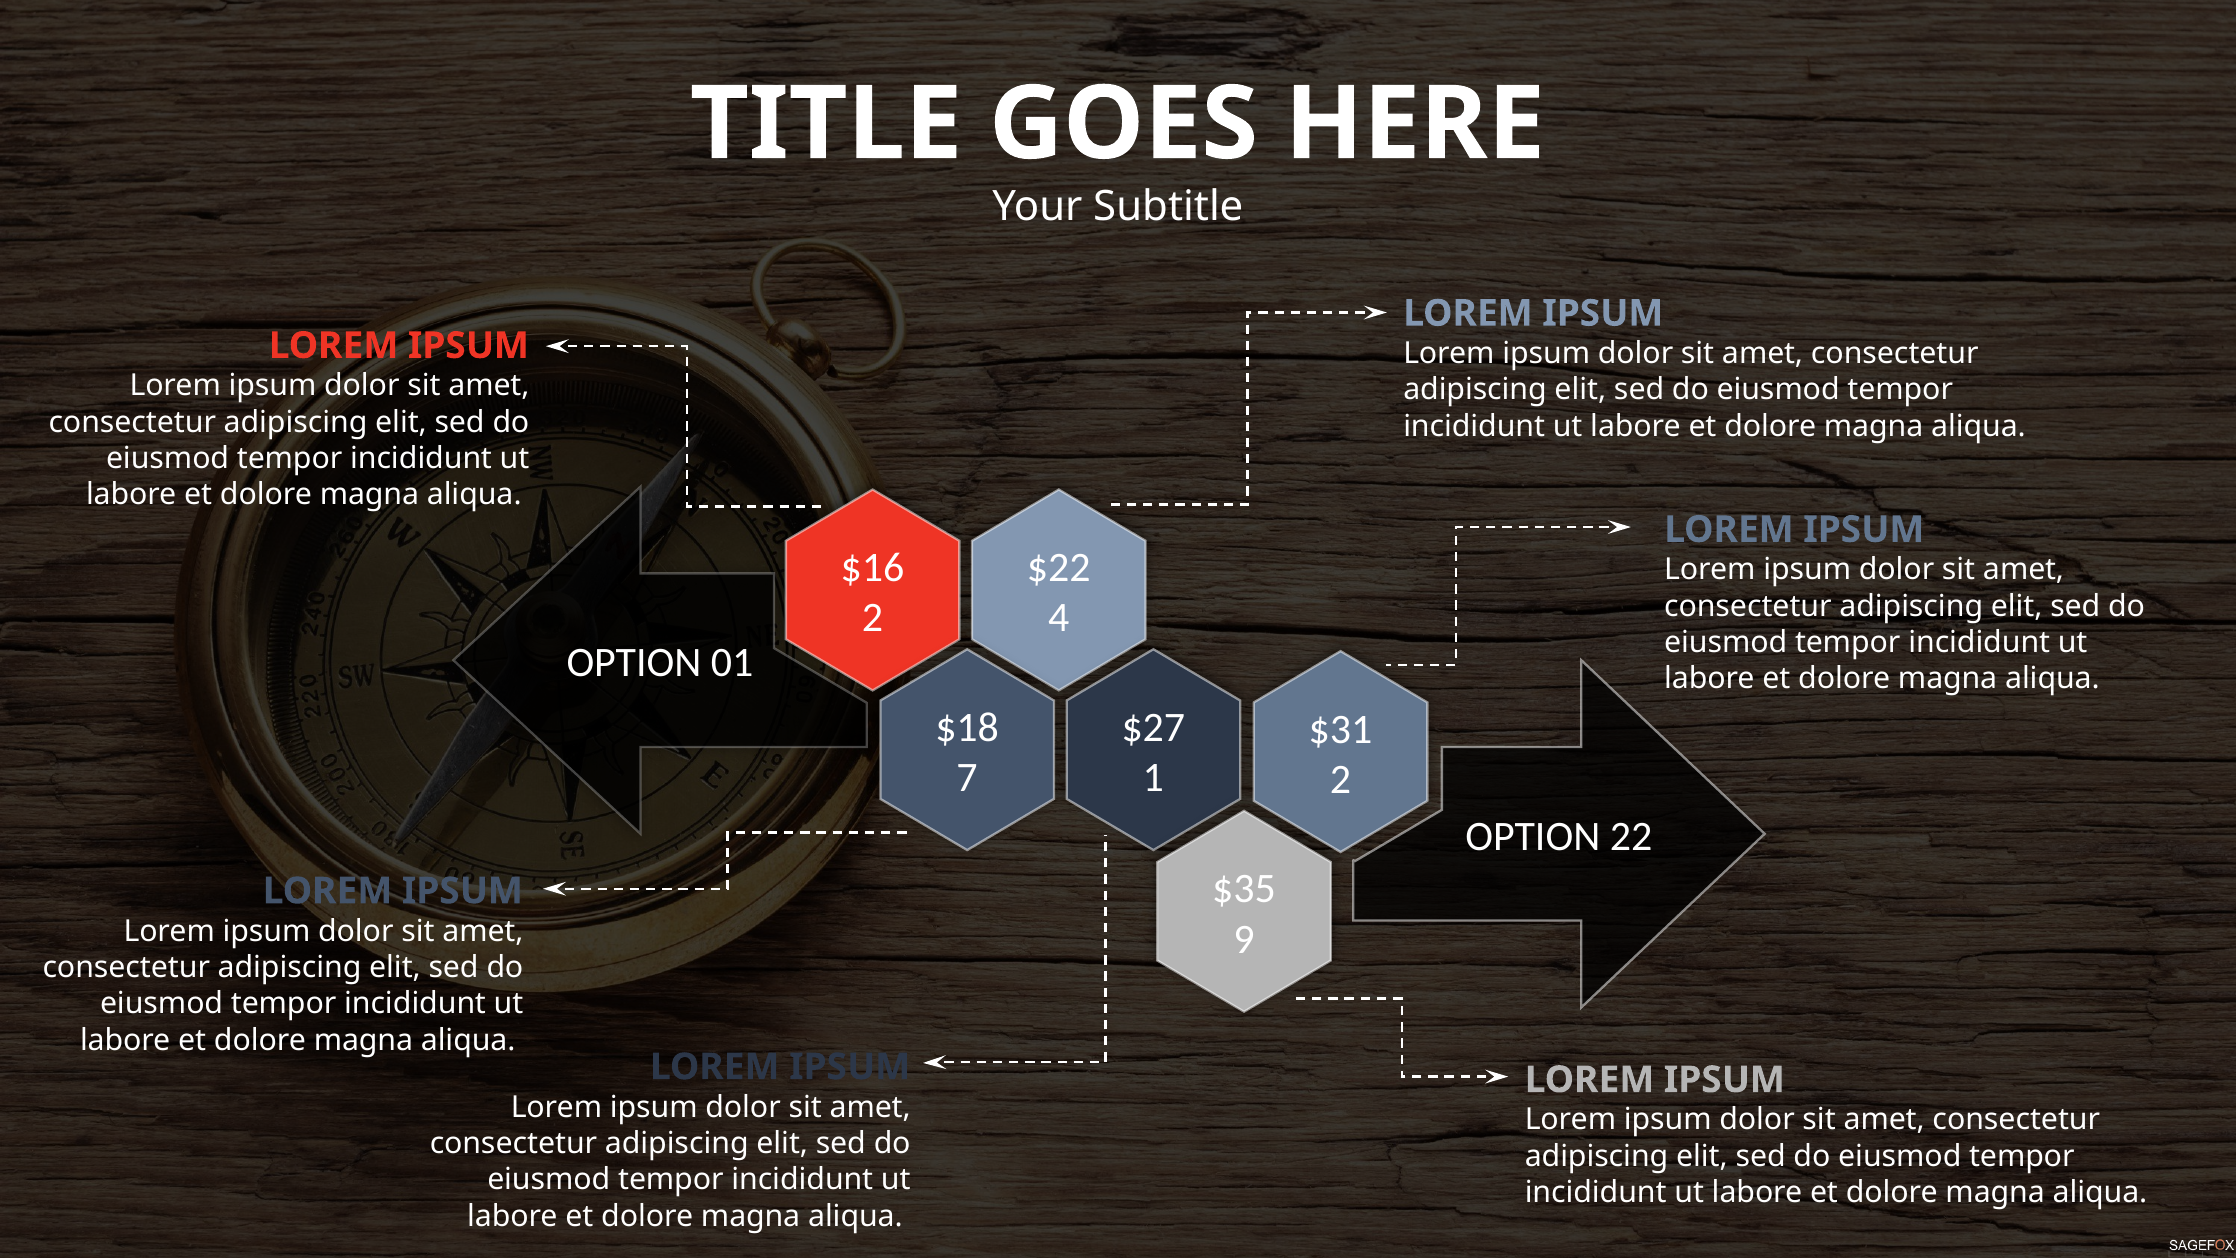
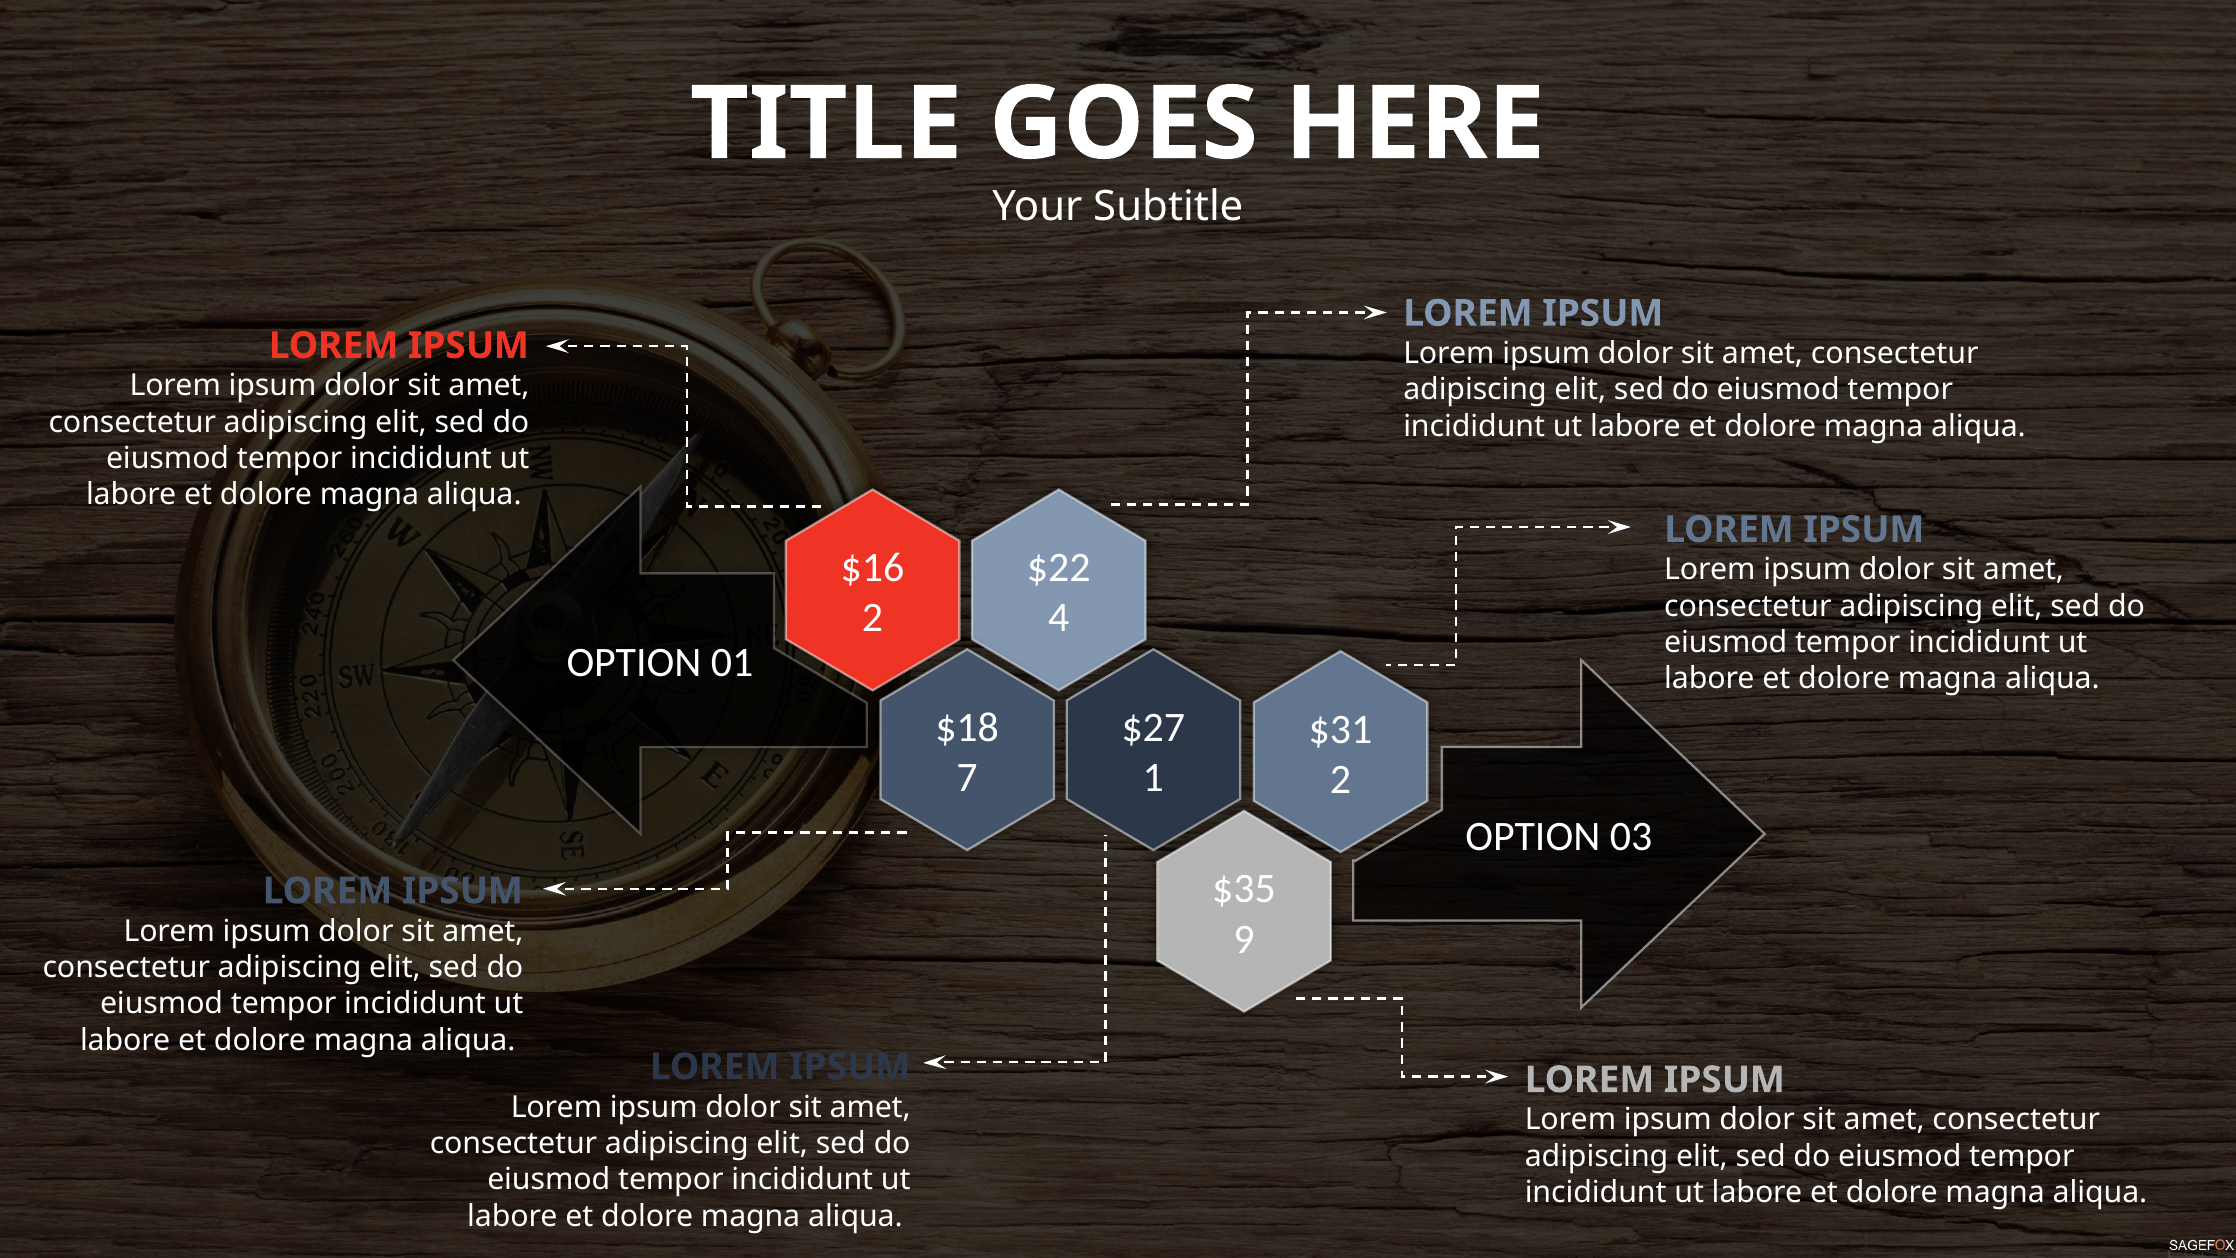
22: 22 -> 03 (1631, 837)
